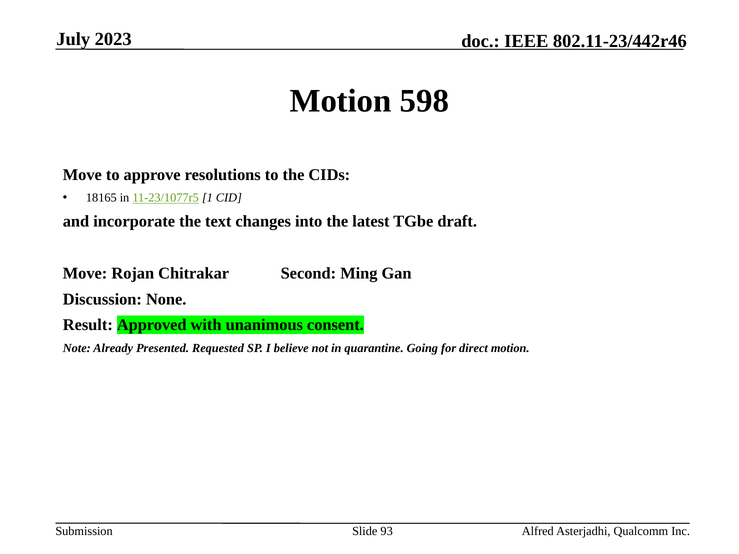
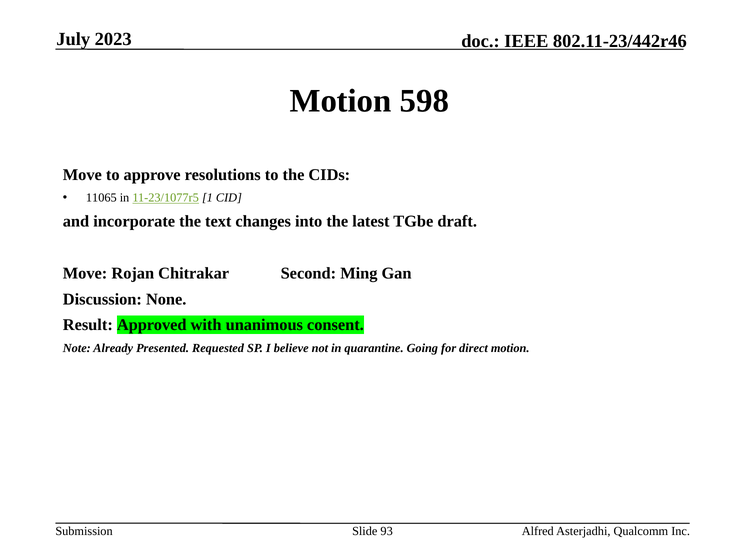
18165: 18165 -> 11065 (101, 198)
